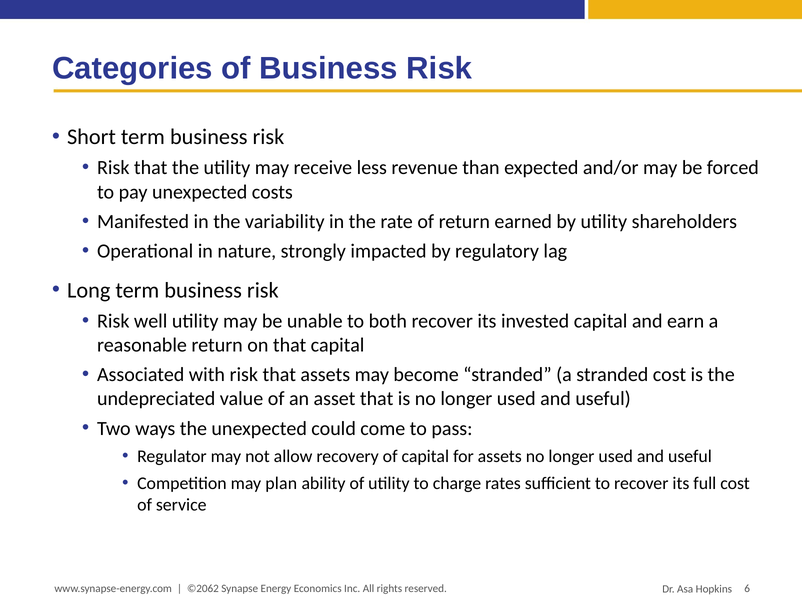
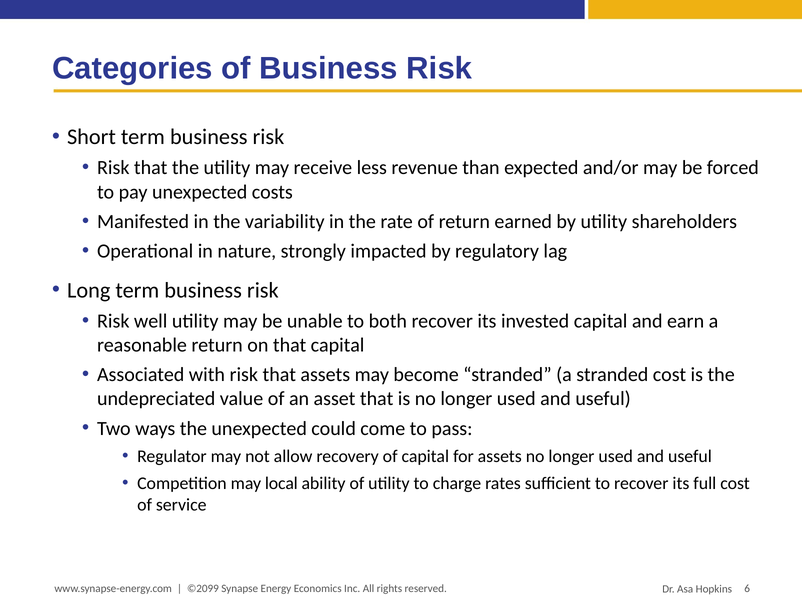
plan: plan -> local (281, 483)
©2062: ©2062 -> ©2099 (203, 588)
